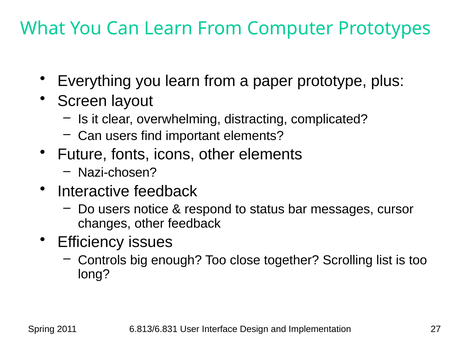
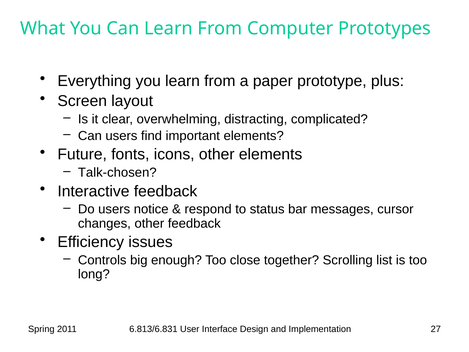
Nazi-chosen: Nazi-chosen -> Talk-chosen (117, 172)
